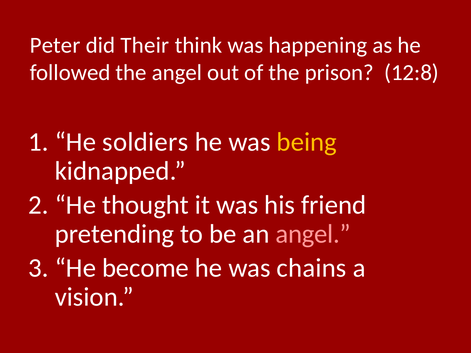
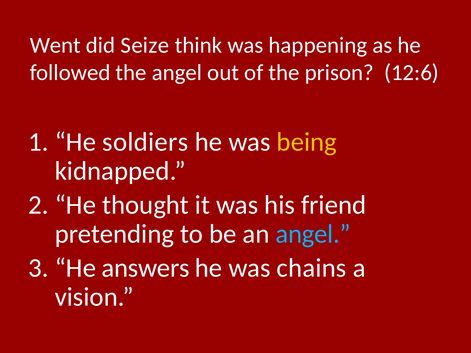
Peter: Peter -> Went (55, 45)
Their: Their -> Seize (145, 45)
12:8: 12:8 -> 12:6 (411, 73)
angel colour: pink -> light blue (313, 234)
become: become -> answers (146, 268)
